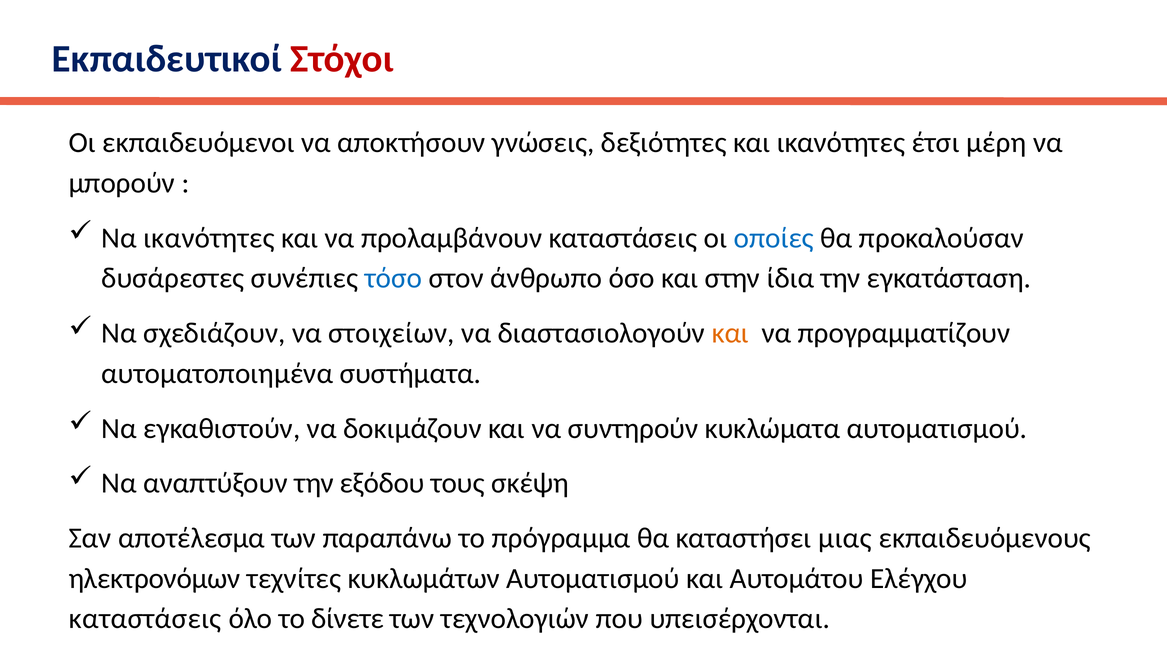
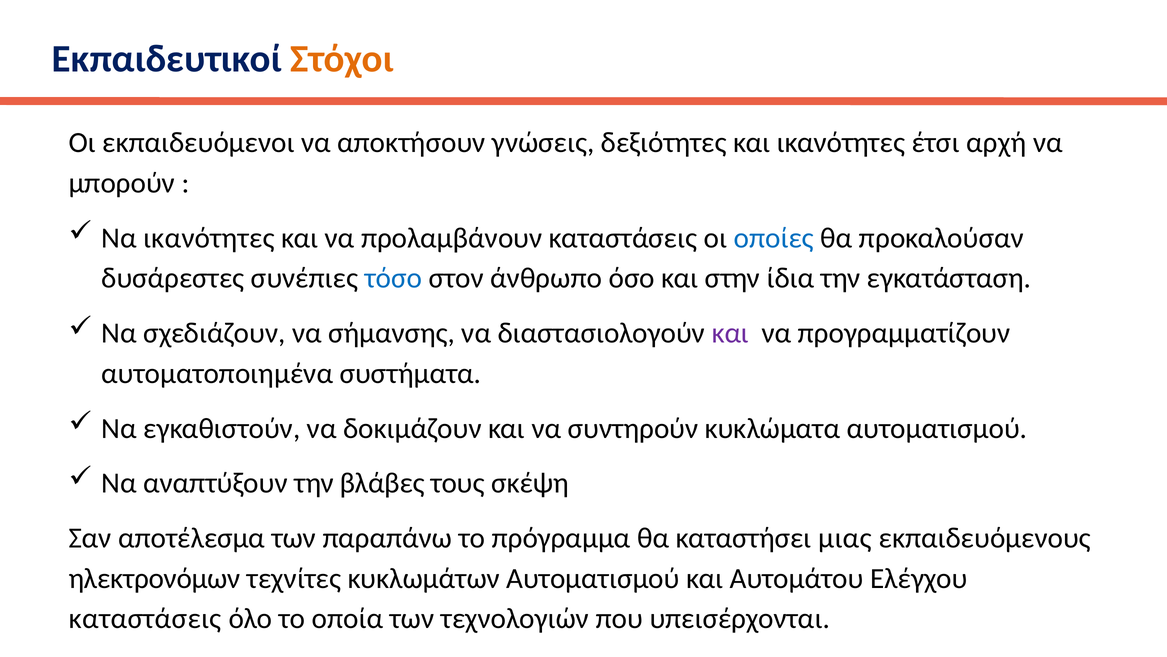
Στόχοι colour: red -> orange (342, 59)
μέρη: μέρη -> αρχή (996, 143)
στοιχείων: στοιχείων -> σήμανσης (392, 333)
και colour: orange -> purple (730, 333)
εξόδου: εξόδου -> βλάβες (382, 483)
δίνετε: δίνετε -> οποία (347, 618)
